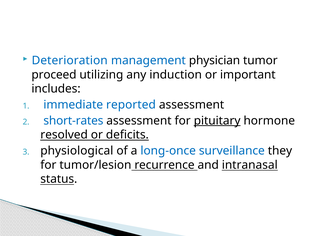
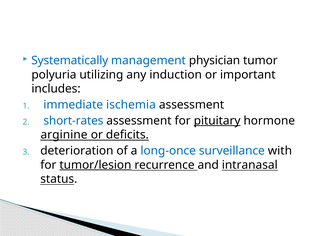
Deterioration: Deterioration -> Systematically (70, 61)
proceed: proceed -> polyuria (54, 75)
reported: reported -> ischemia (131, 105)
resolved: resolved -> arginine (64, 135)
physiological: physiological -> deterioration (77, 151)
they: they -> with (280, 151)
tumor/lesion underline: none -> present (95, 165)
